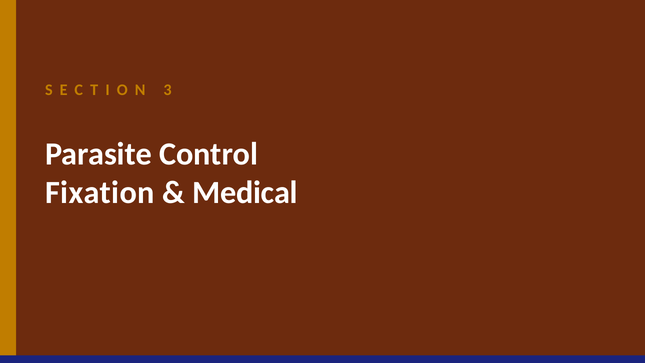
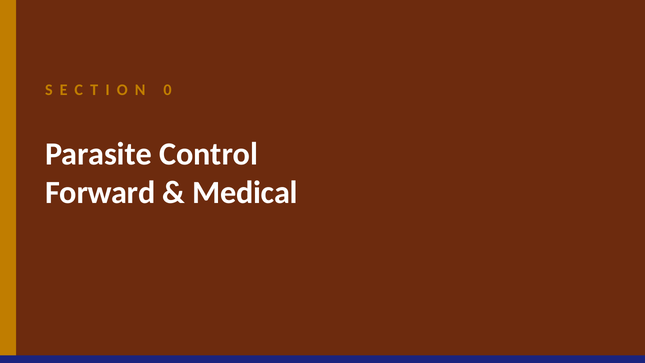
3: 3 -> 0 (168, 90)
Fixation: Fixation -> Forward (100, 193)
